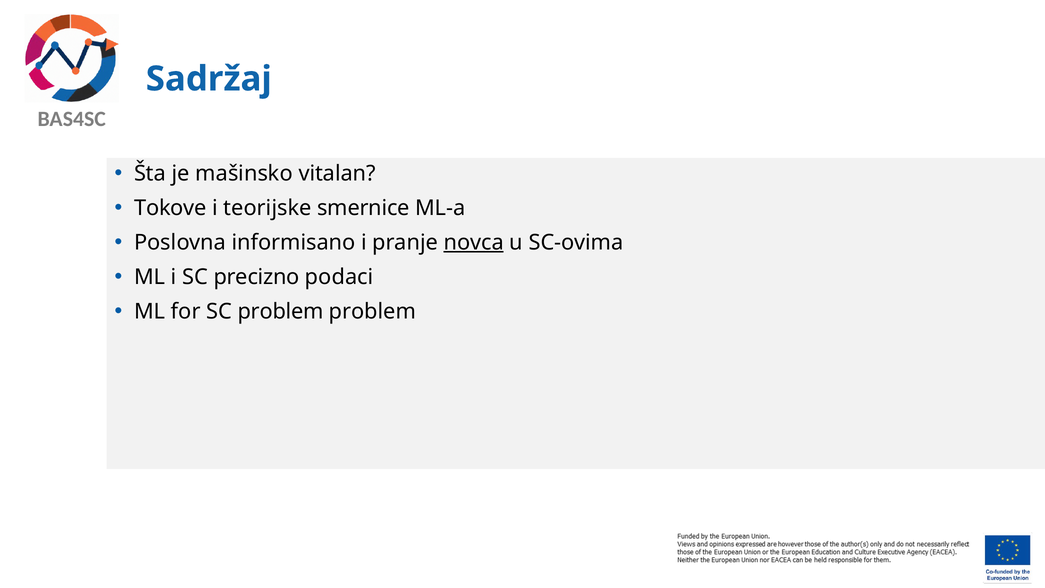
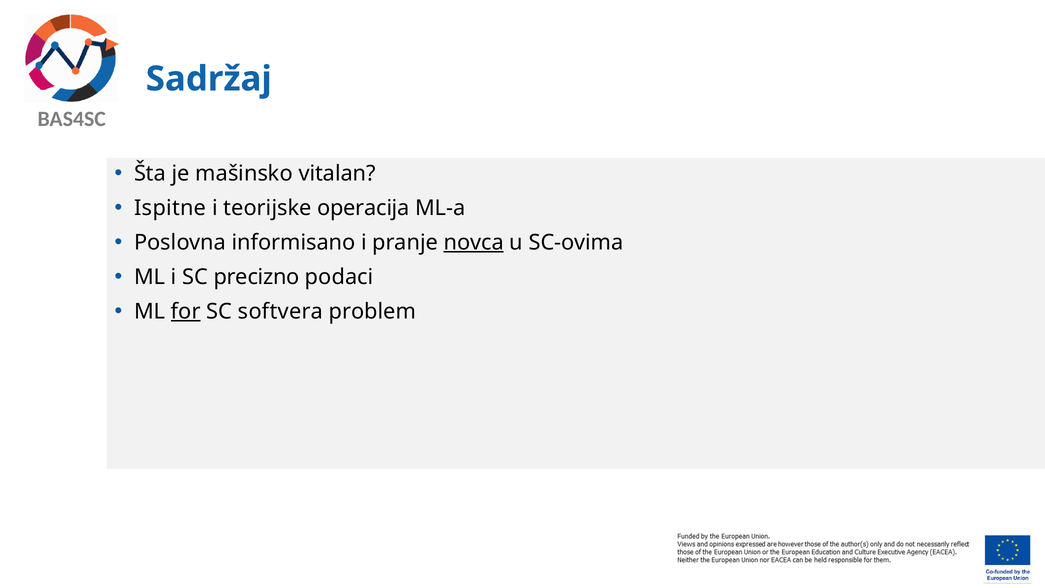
Tokove: Tokove -> Ispitne (170, 208)
smernice: smernice -> operacija (363, 208)
for underline: none -> present (186, 311)
SC problem: problem -> softvera (280, 311)
